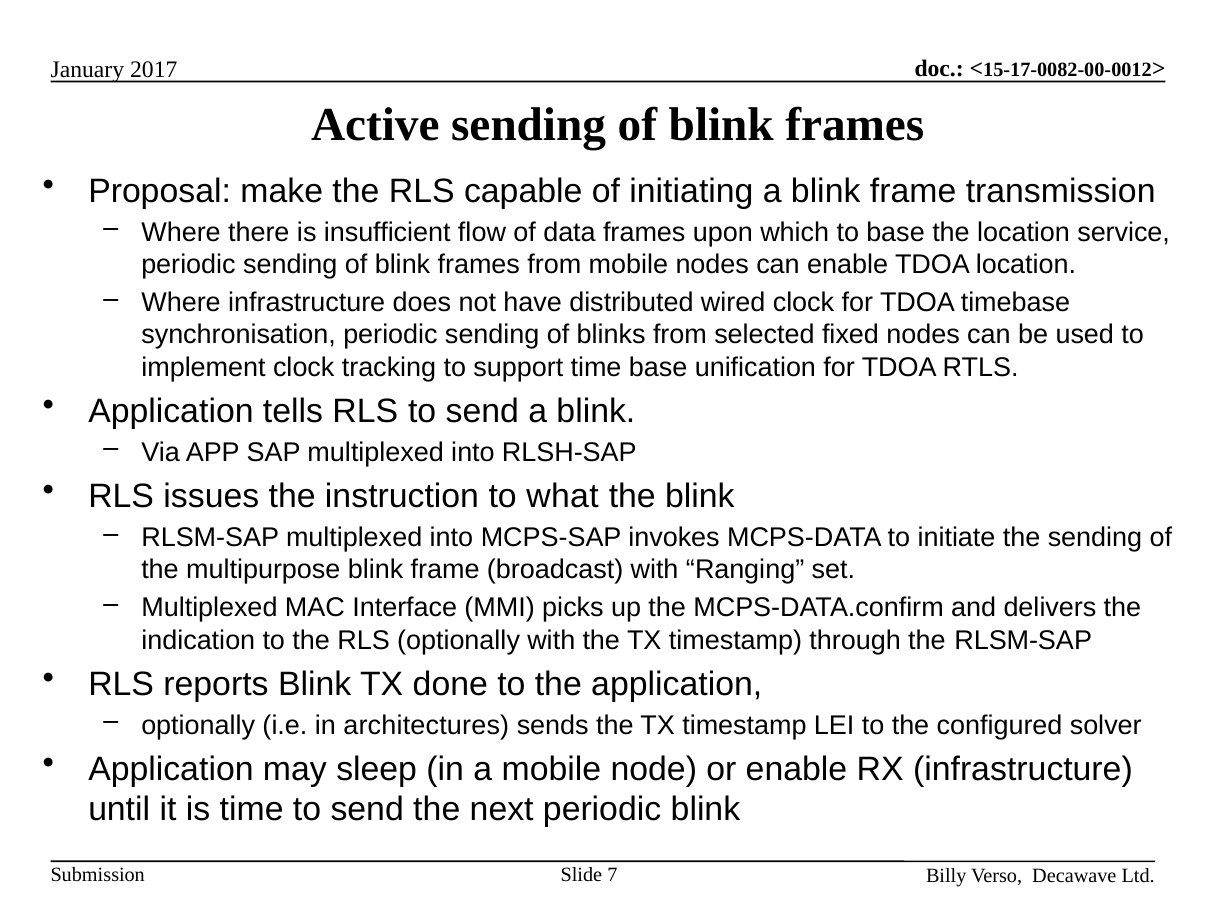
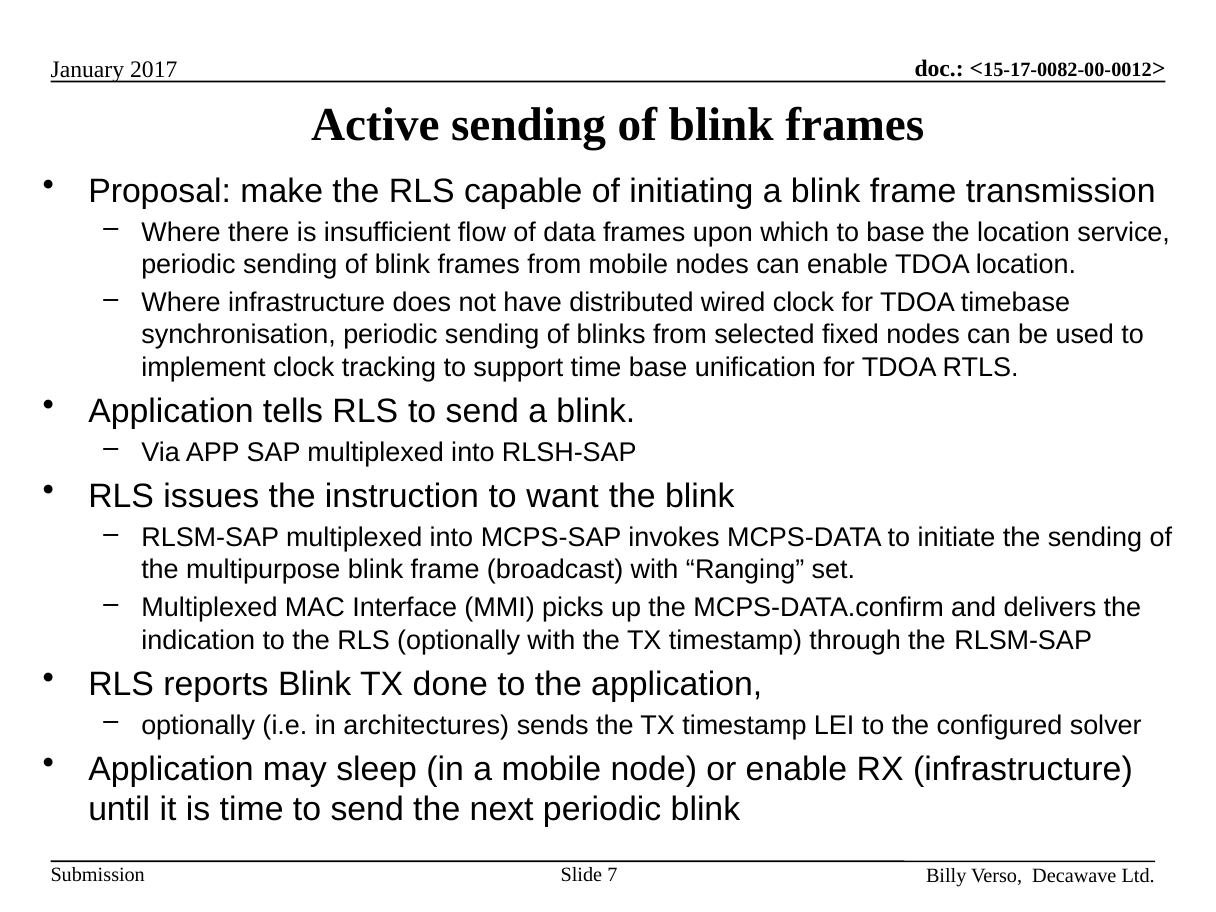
what: what -> want (563, 496)
